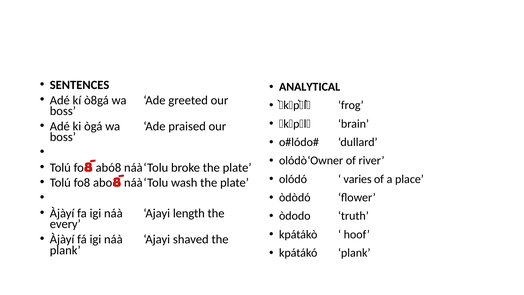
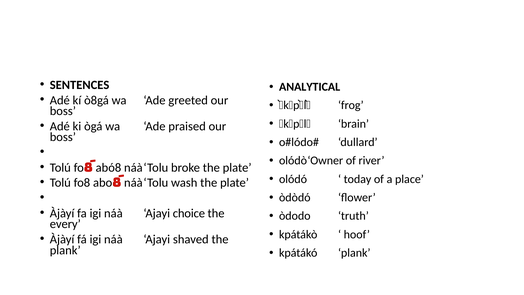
varies: varies -> today (358, 179)
length: length -> choice (189, 213)
